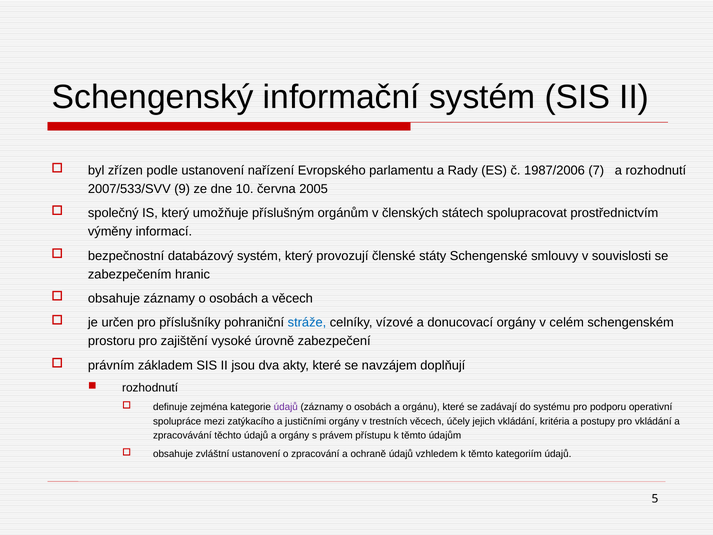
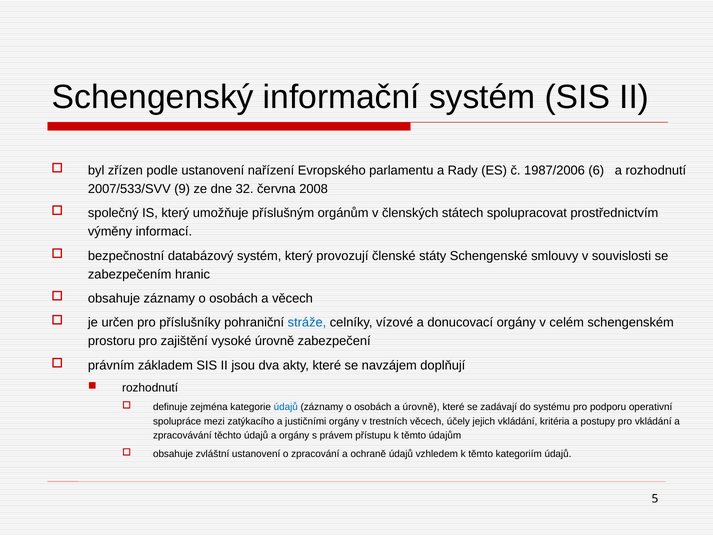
7: 7 -> 6 (596, 170)
10: 10 -> 32 (245, 189)
2005: 2005 -> 2008 (314, 189)
údajů colour: purple -> blue (286, 407)
a orgánu: orgánu -> úrovně (421, 407)
